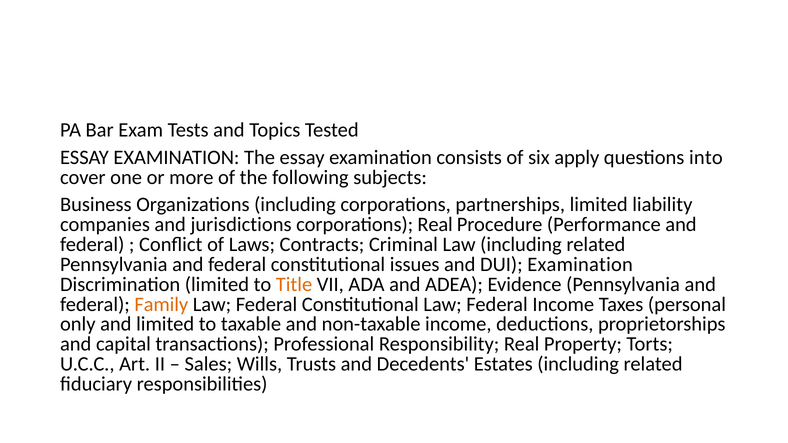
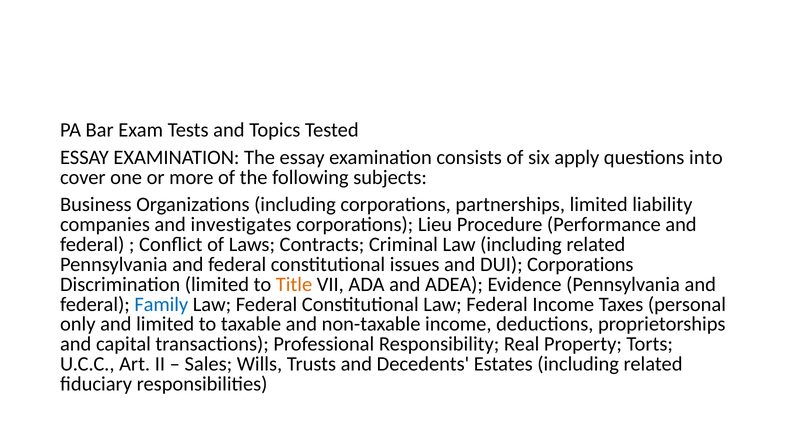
jurisdictions: jurisdictions -> investigates (241, 225)
corporations Real: Real -> Lieu (435, 225)
DUI Examination: Examination -> Corporations (580, 265)
Family colour: orange -> blue (161, 304)
